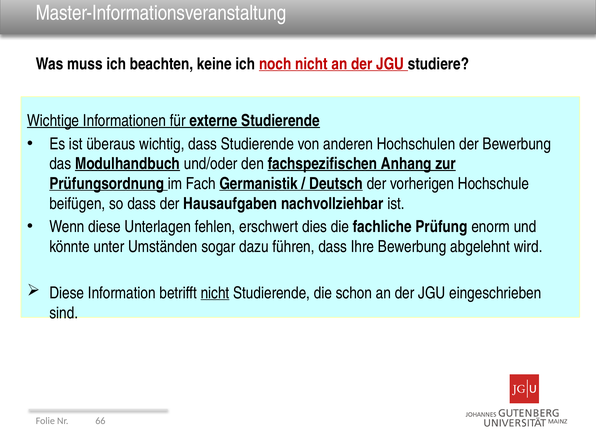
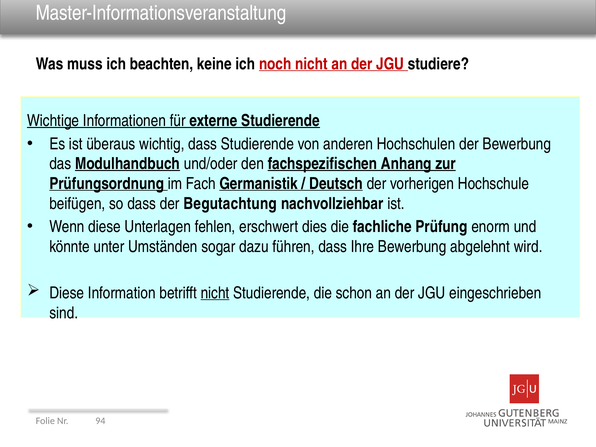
Hausaufgaben: Hausaufgaben -> Begutachtung (230, 204)
66: 66 -> 94 (100, 421)
